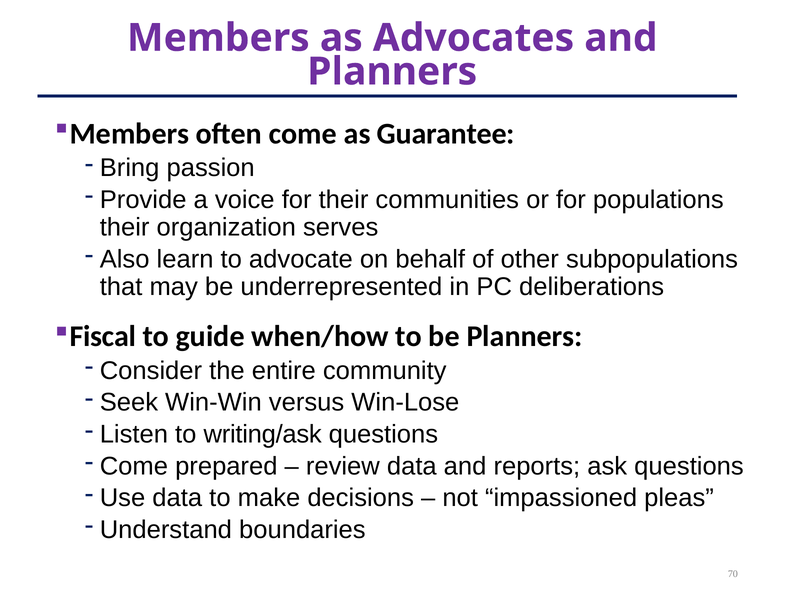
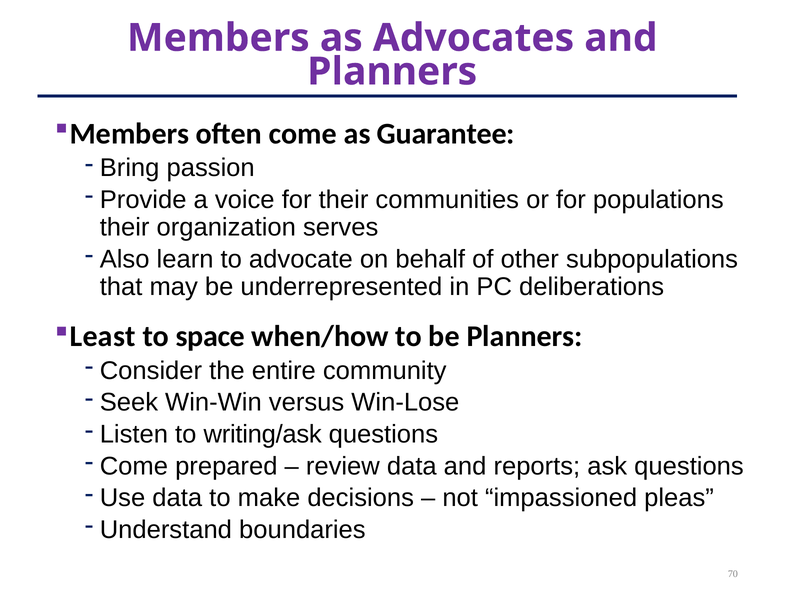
Fiscal: Fiscal -> Least (103, 336)
guide: guide -> space (210, 336)
